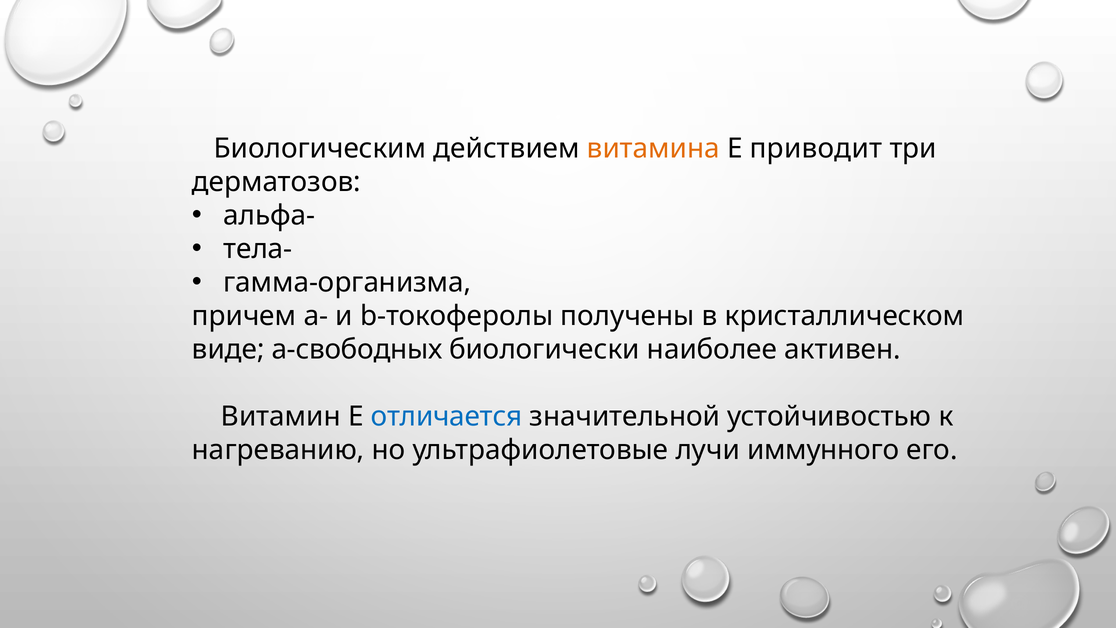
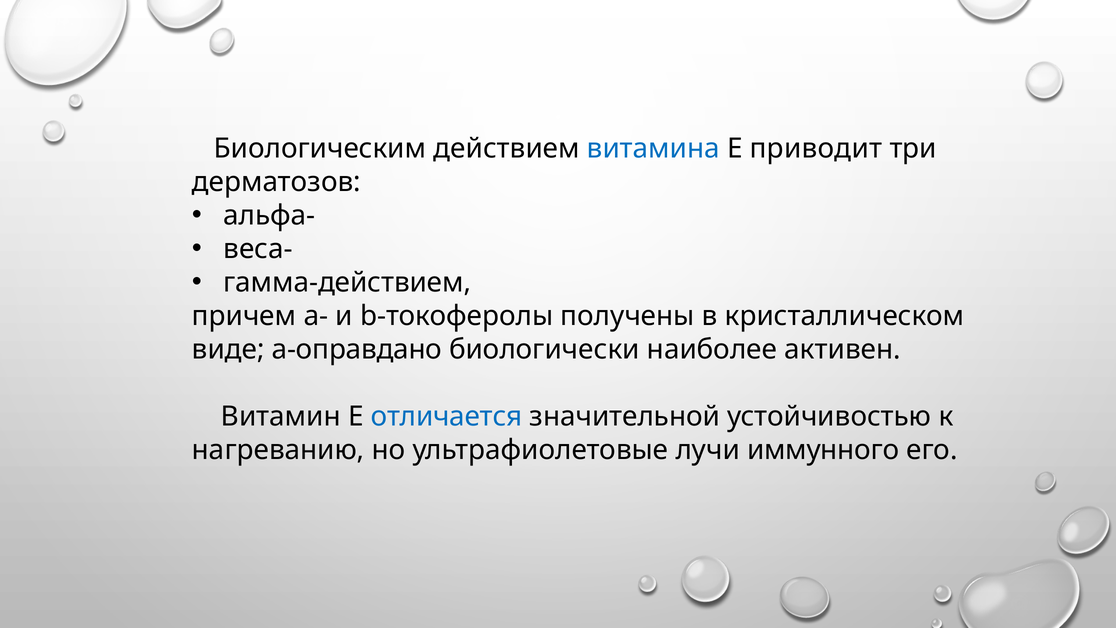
витамина colour: orange -> blue (653, 149)
тела-: тела- -> веса- (258, 249)
гамма-организма: гамма-организма -> гамма-действием (347, 283)
а-свободных: а-свободных -> а-оправдано (357, 349)
